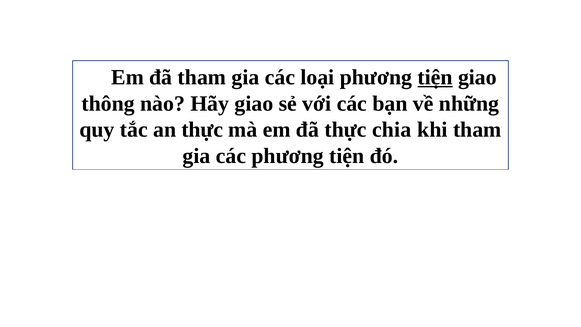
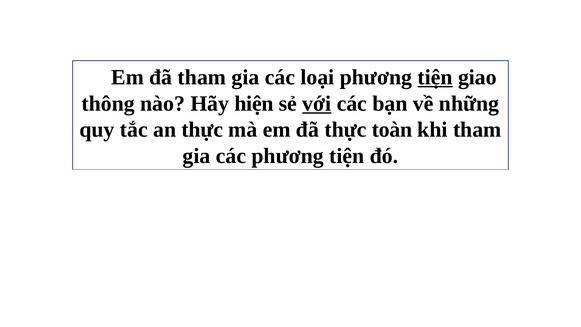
Hãy giao: giao -> hiện (254, 103)
với underline: none -> present (317, 103)
chia: chia -> toàn (392, 130)
